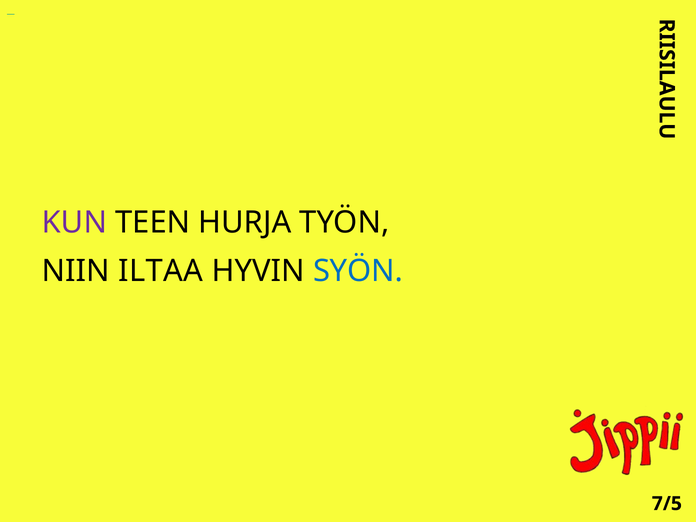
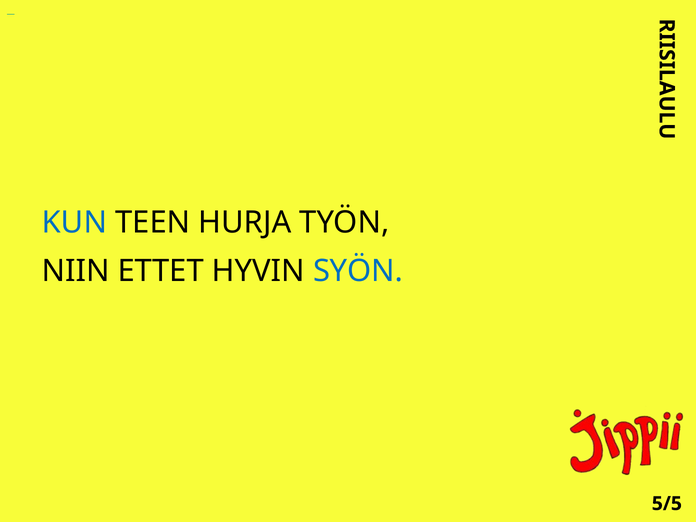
KUN colour: purple -> blue (74, 223)
ILTAA: ILTAA -> ETTET (161, 271)
7/5: 7/5 -> 5/5 (667, 504)
